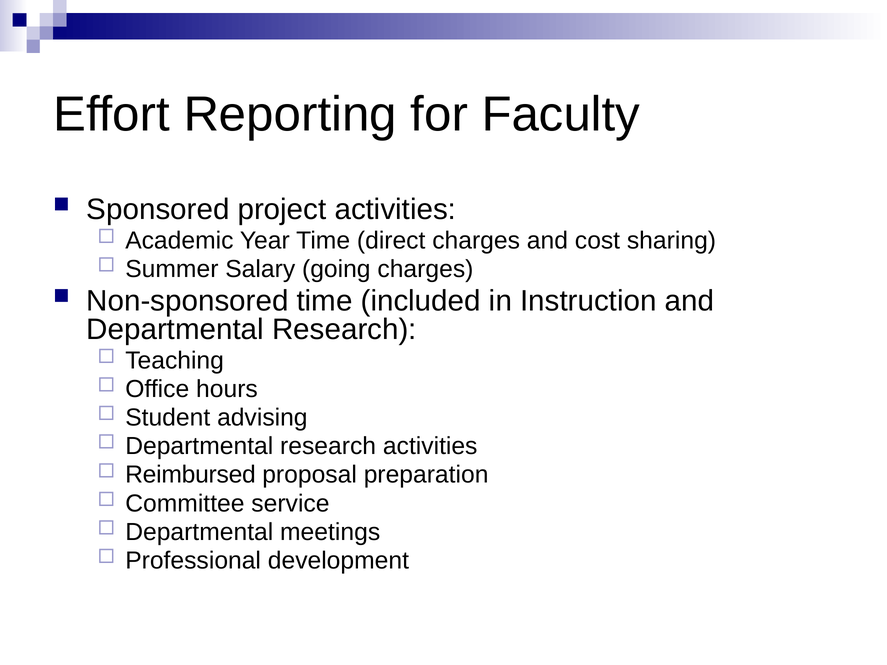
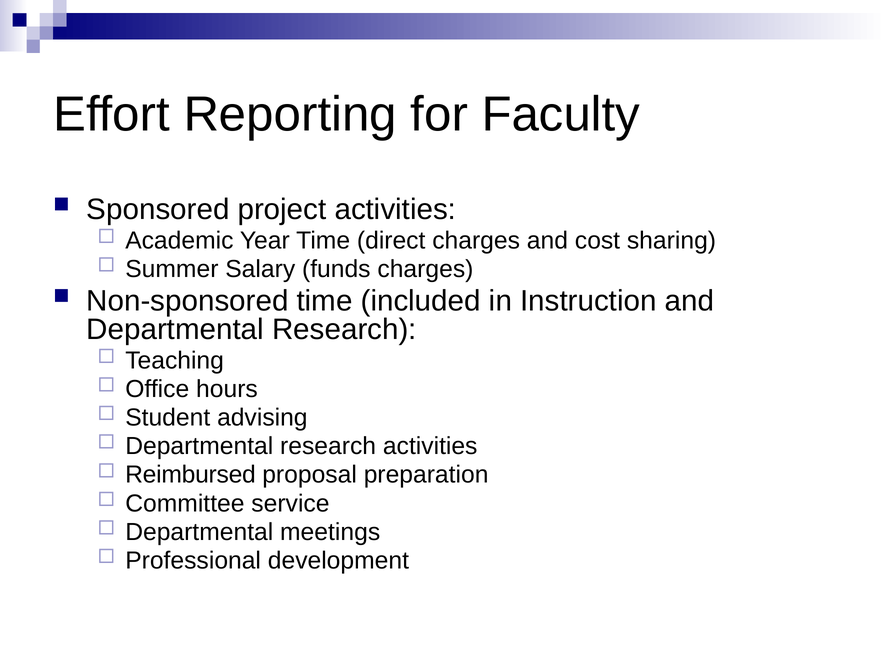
going: going -> funds (336, 269)
